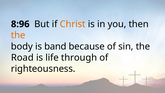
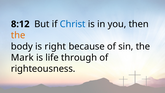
8:96: 8:96 -> 8:12 (20, 24)
Christ colour: orange -> blue (73, 24)
band: band -> right (55, 46)
Road: Road -> Mark (22, 58)
